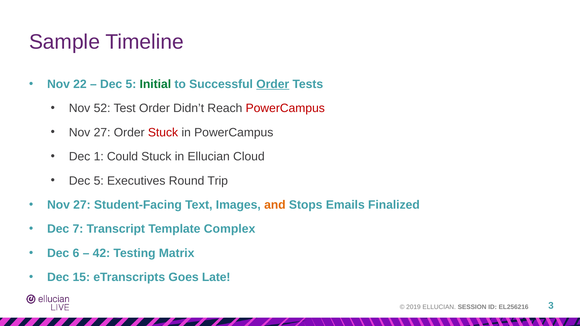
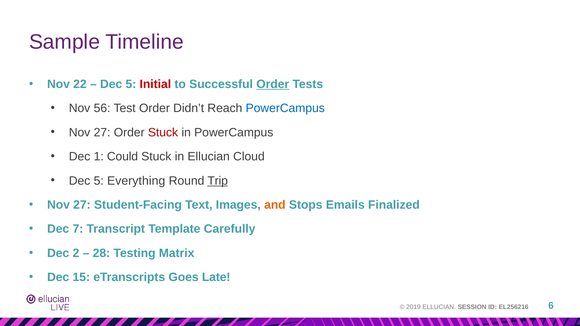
Initial colour: green -> red (155, 84)
52: 52 -> 56 (102, 108)
PowerCampus colour: red -> blue (285, 108)
Executives: Executives -> Everything (136, 181)
Trip underline: none -> present (218, 181)
Complex: Complex -> Carefully (230, 229)
6: 6 -> 2 (76, 253)
42: 42 -> 28 (101, 253)
3: 3 -> 6 (551, 306)
